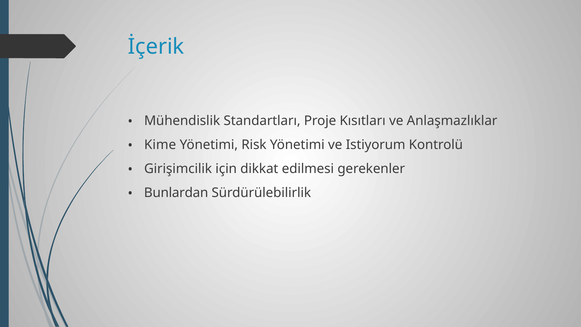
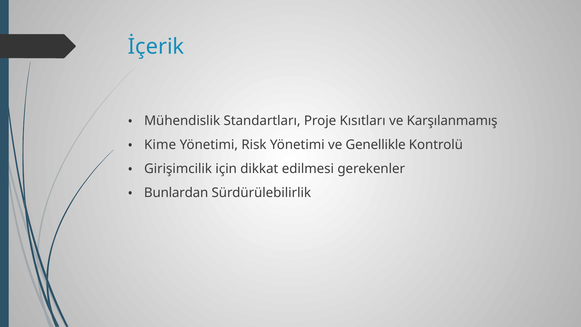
Anlaşmazlıklar: Anlaşmazlıklar -> Karşılanmamış (452, 121)
Istiyorum: Istiyorum -> Genellikle (376, 145)
